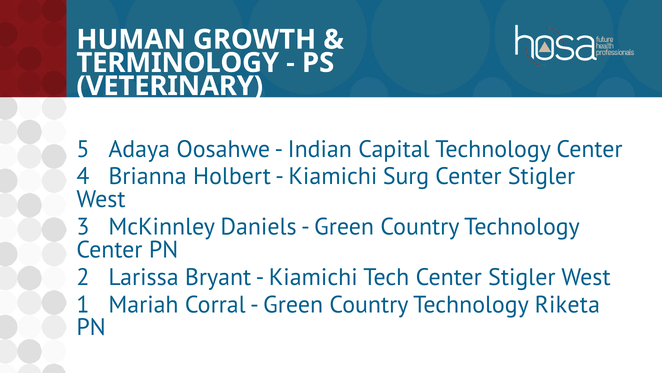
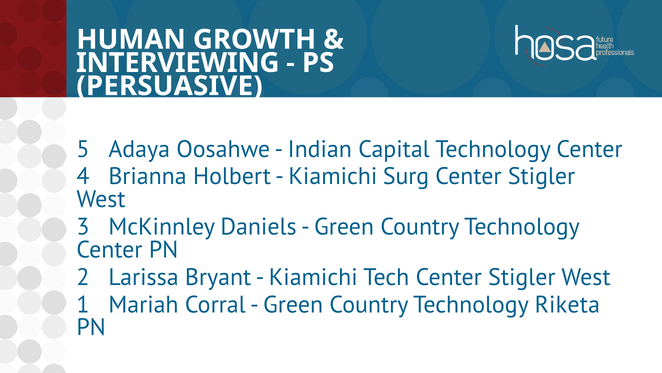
TERMINOLOGY: TERMINOLOGY -> INTERVIEWING (178, 63)
VETERINARY: VETERINARY -> PERSUASIVE (170, 86)
